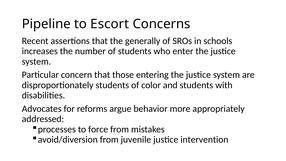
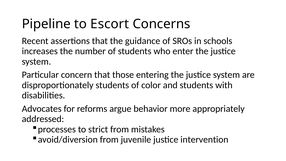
generally: generally -> guidance (143, 41)
force: force -> strict (98, 129)
